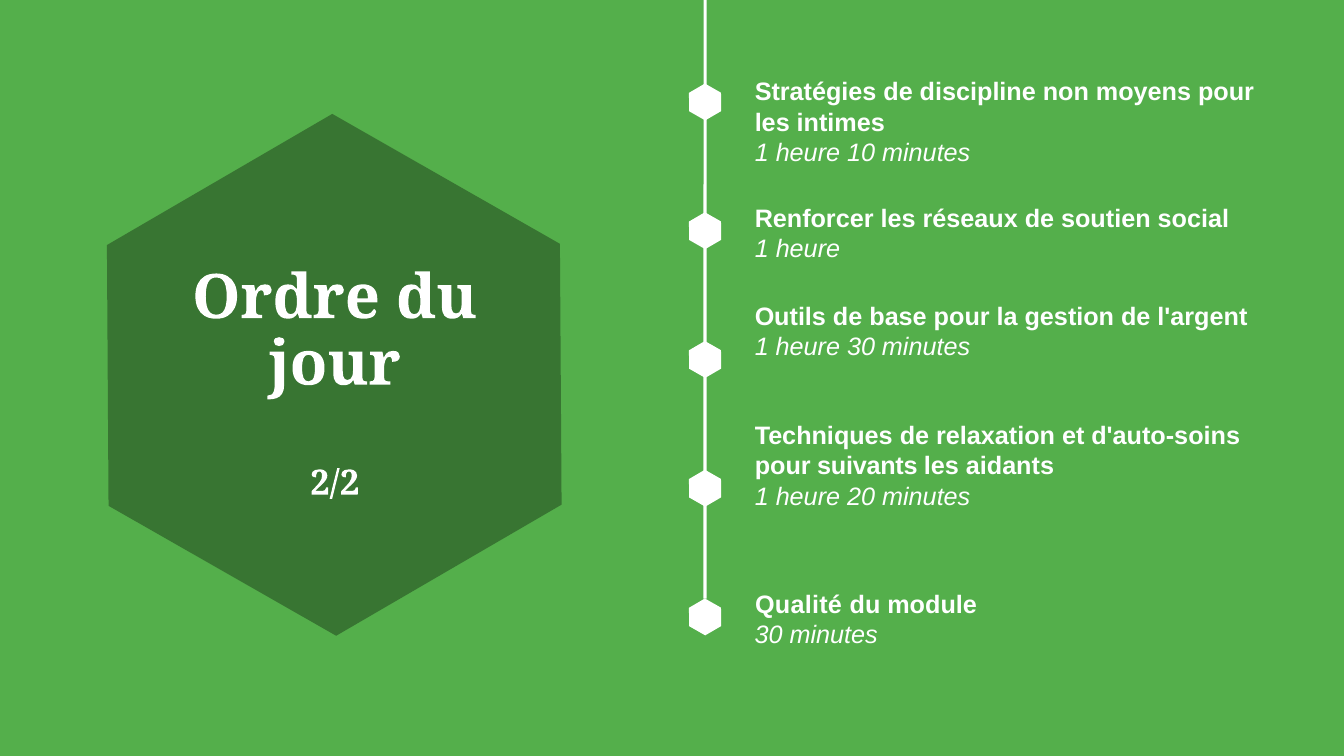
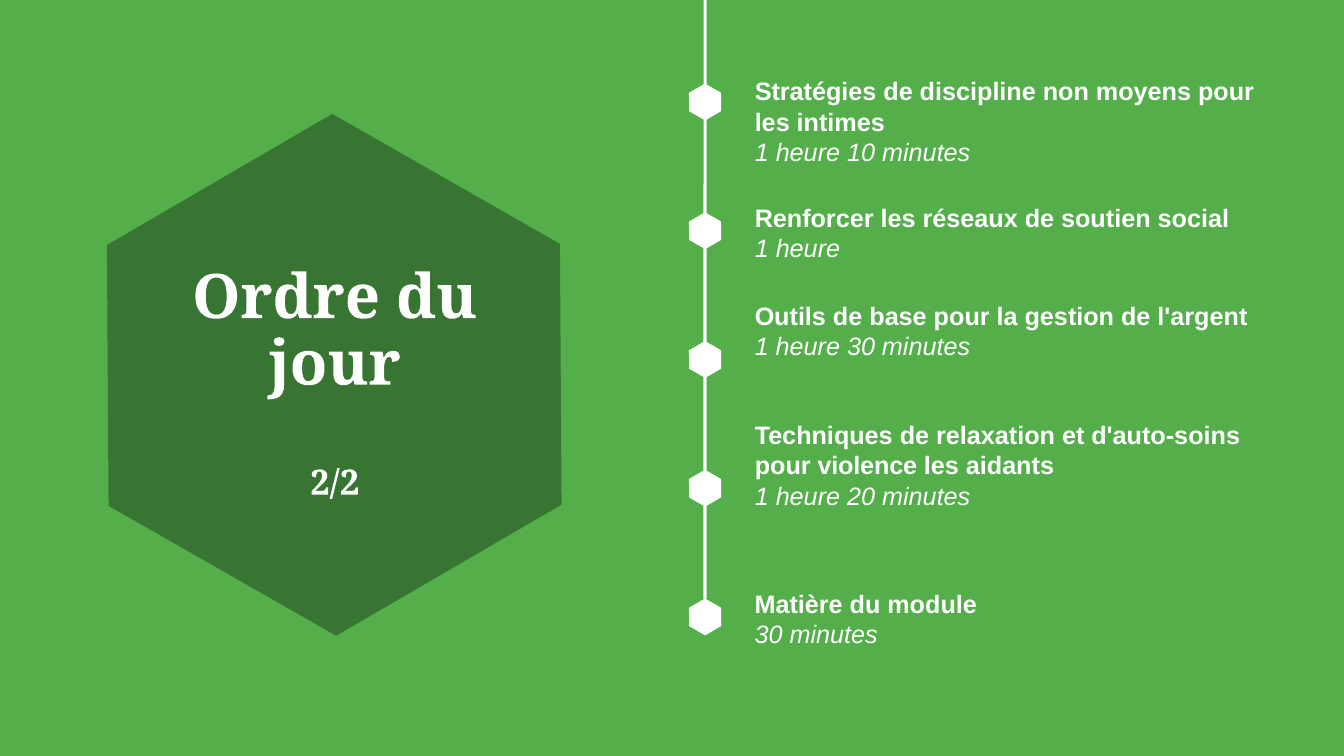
suivants: suivants -> violence (867, 467)
Qualité: Qualité -> Matière (799, 605)
